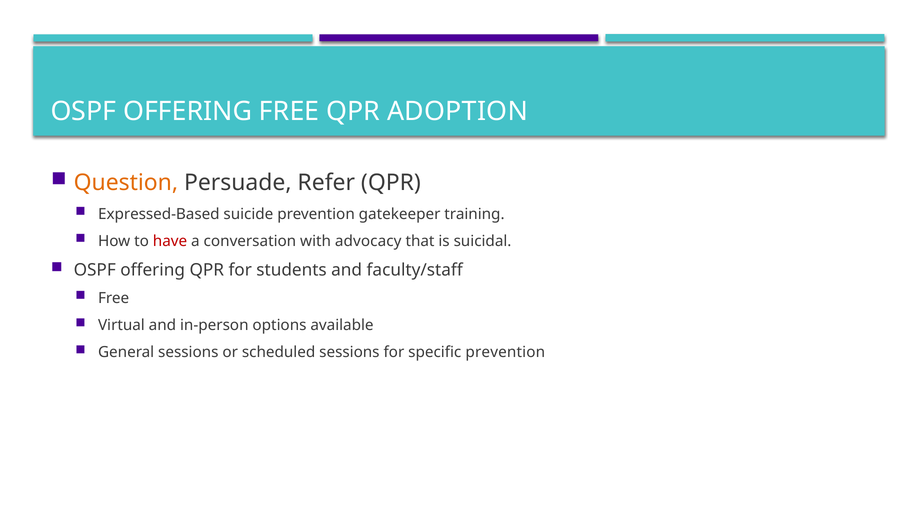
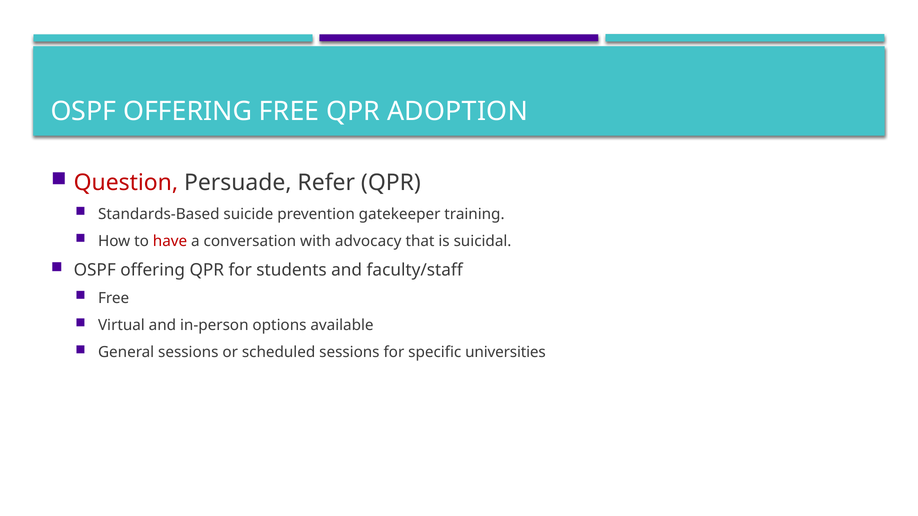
Question colour: orange -> red (126, 183)
Expressed-Based: Expressed-Based -> Standards-Based (159, 214)
specific prevention: prevention -> universities (505, 353)
